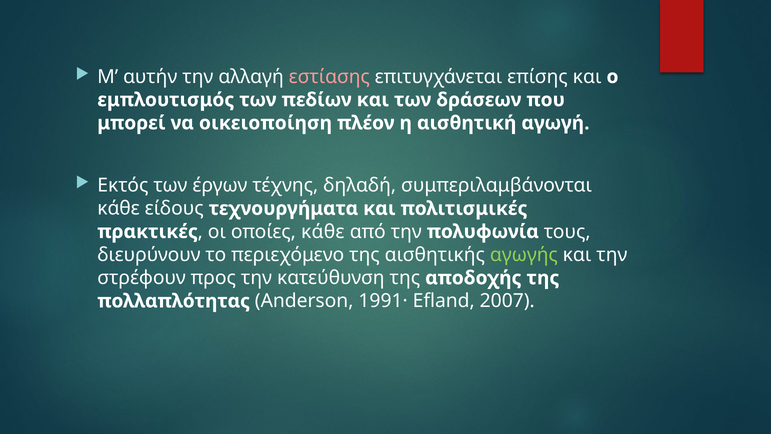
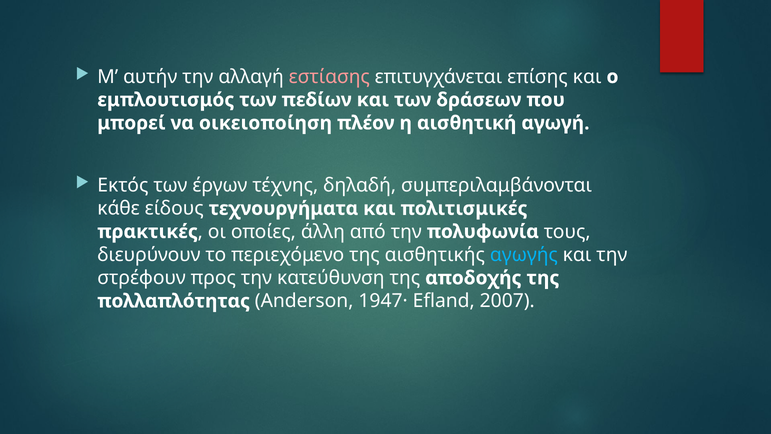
οποίες κάθε: κάθε -> άλλη (323, 232)
αγωγής colour: light green -> light blue (524, 255)
1991·: 1991· -> 1947· (383, 301)
